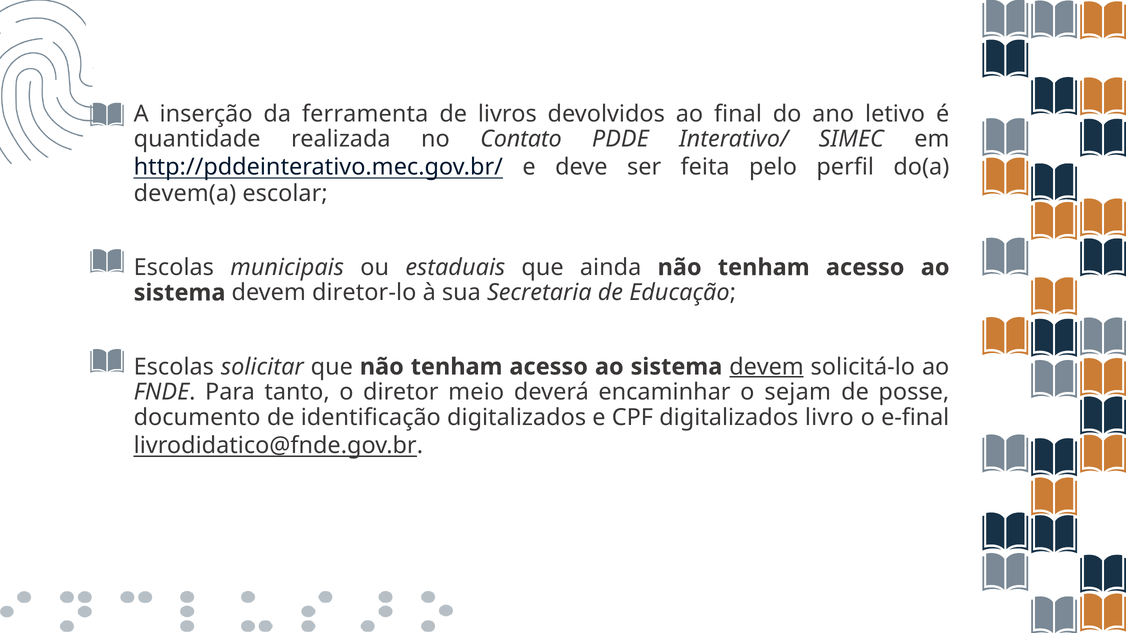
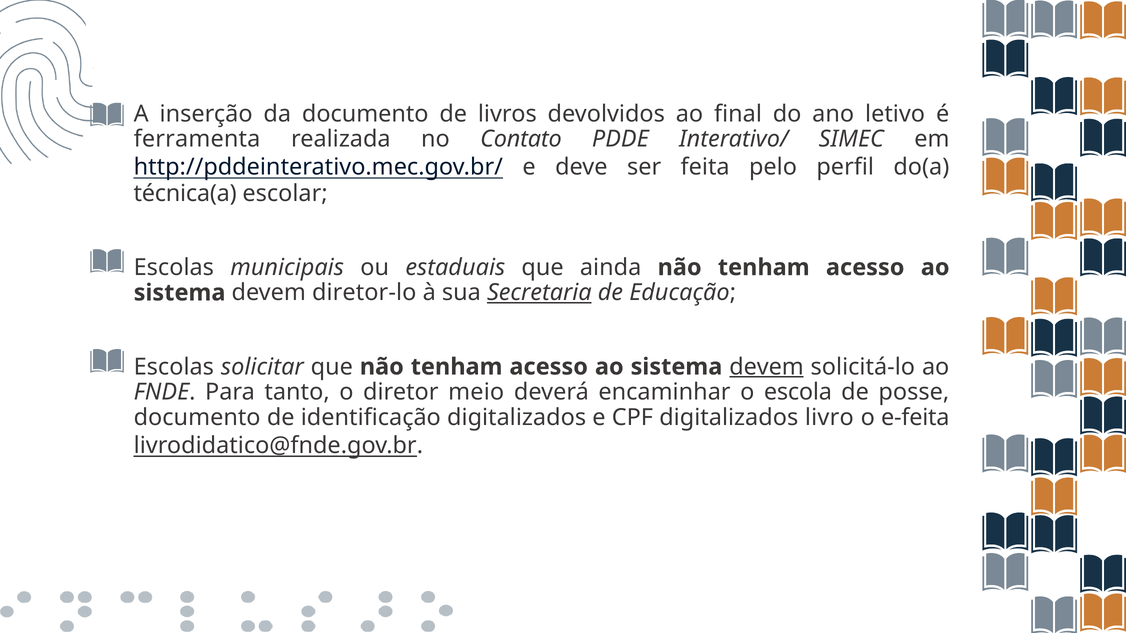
da ferramenta: ferramenta -> documento (365, 114)
quantidade: quantidade -> ferramenta (197, 139)
devem(a: devem(a -> técnica(a (185, 193)
Secretaria underline: none -> present (539, 293)
sejam: sejam -> escola (798, 392)
e-final: e-final -> e-feita (915, 418)
